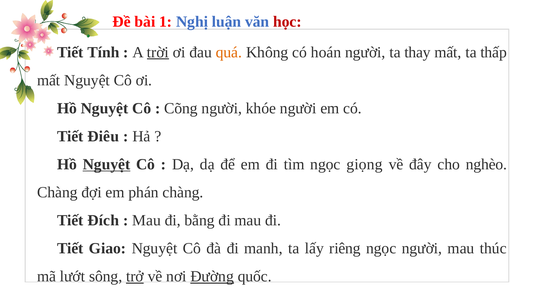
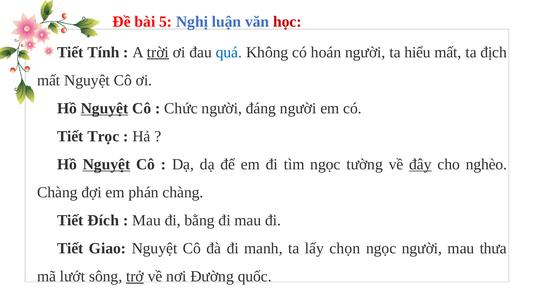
1: 1 -> 5 (166, 22)
quá colour: orange -> blue (229, 52)
thay: thay -> hiểu (418, 52)
thấp: thấp -> địch (494, 52)
Nguyệt underline: none -> present (104, 108)
Cõng: Cõng -> Chức (181, 108)
khóe: khóe -> đáng (261, 108)
Điêu: Điêu -> Trọc (103, 136)
giọng: giọng -> tường (365, 165)
đây underline: none -> present (420, 165)
riêng: riêng -> chọn (345, 249)
thúc: thúc -> thưa (493, 249)
Đường underline: present -> none (212, 277)
